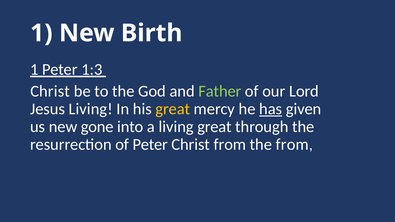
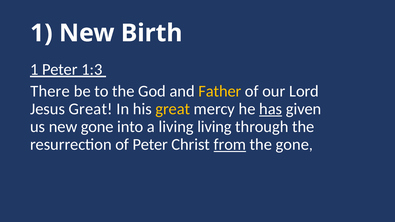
Christ: Christ -> There (50, 91)
Father colour: light green -> yellow (220, 91)
Jesus Living: Living -> Great (91, 109)
living great: great -> living (214, 127)
from underline: none -> present (230, 145)
the from: from -> gone (292, 145)
